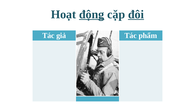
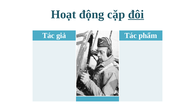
động underline: present -> none (92, 14)
